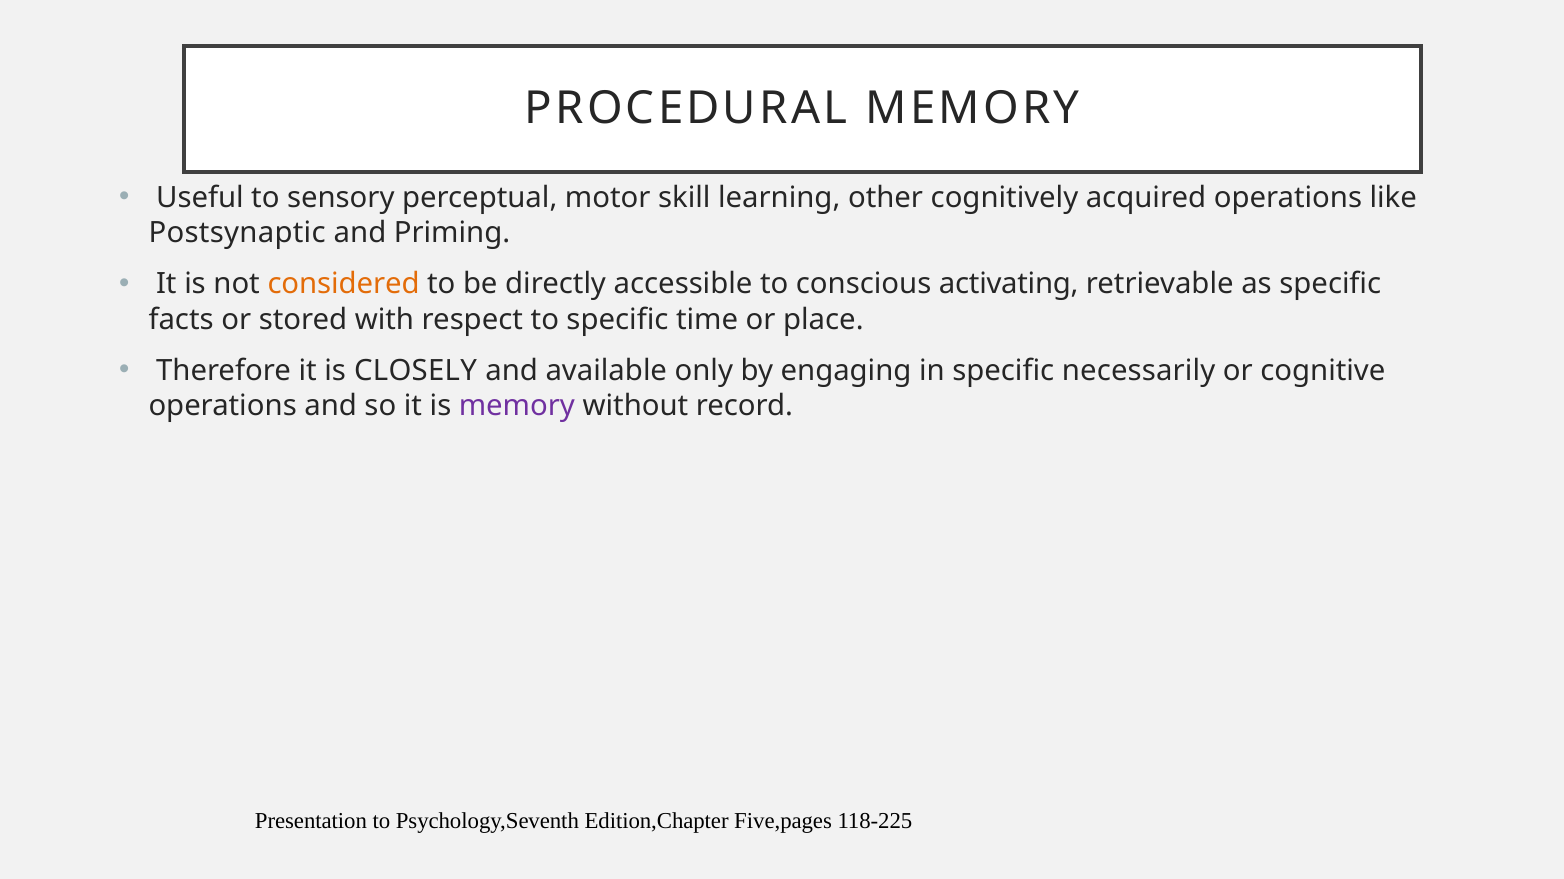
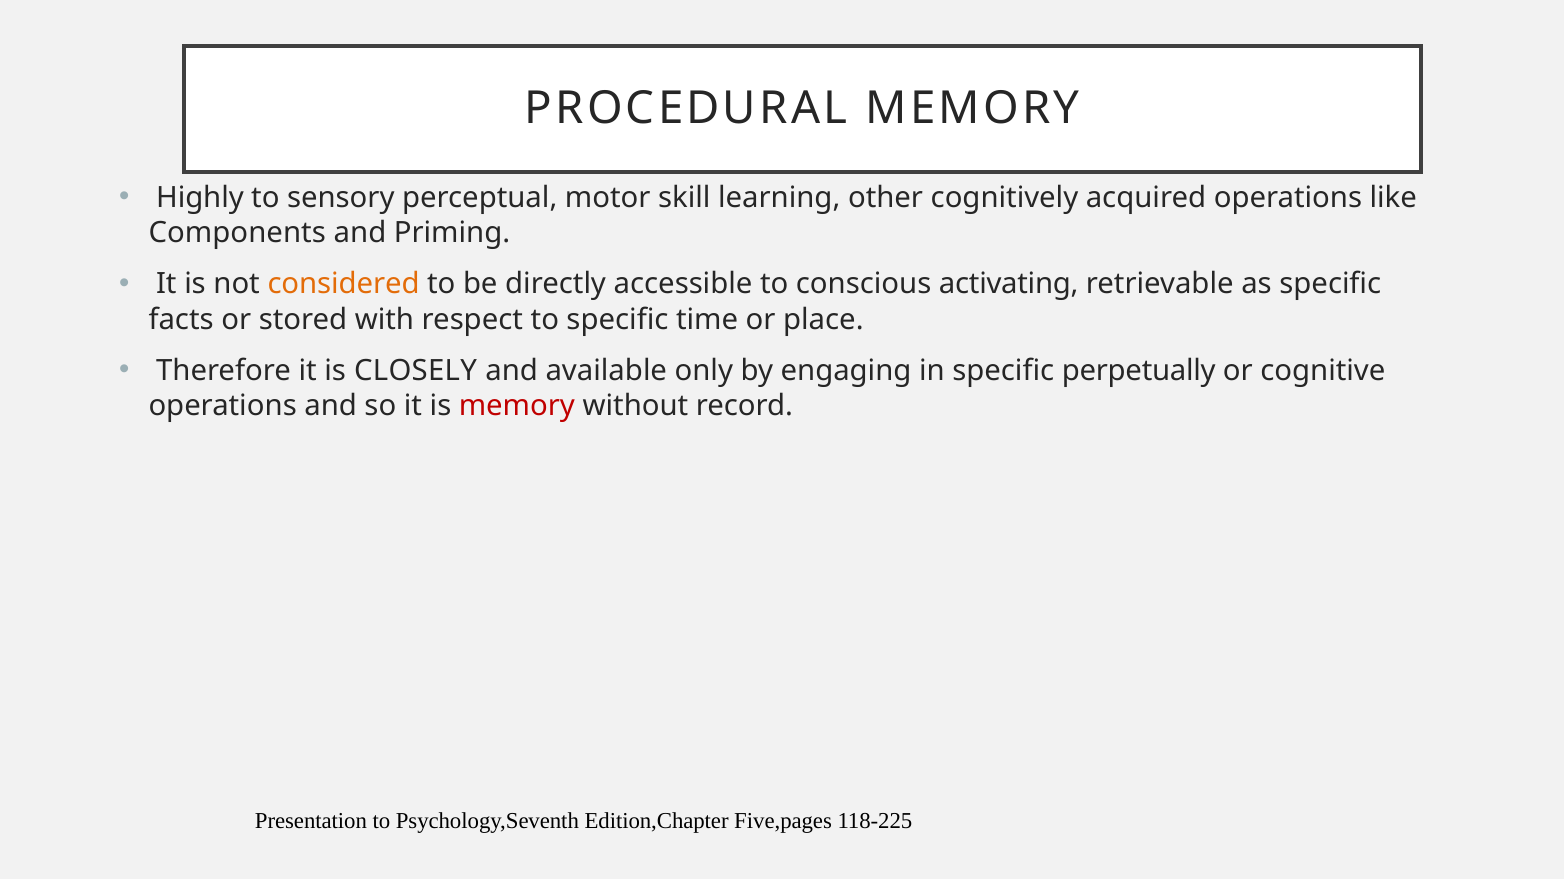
Useful: Useful -> Highly (200, 198)
Postsynaptic: Postsynaptic -> Components (237, 233)
necessarily: necessarily -> perpetually (1139, 371)
memory colour: purple -> red (517, 406)
